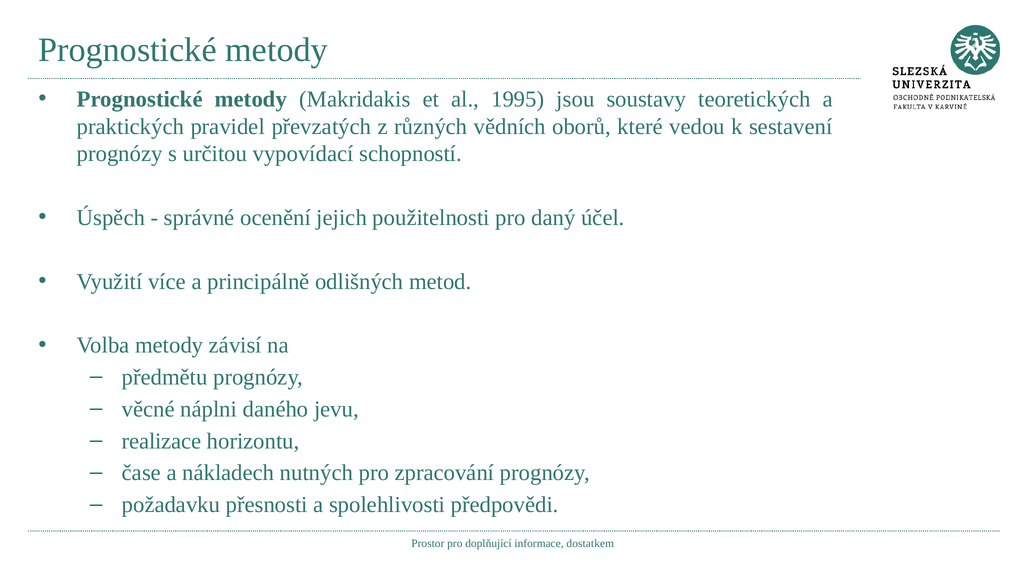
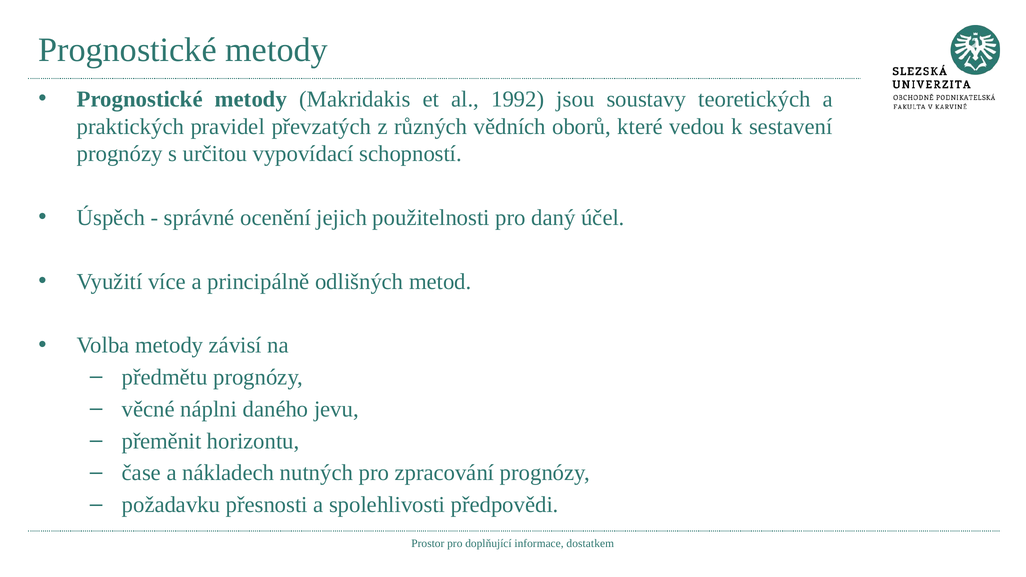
1995: 1995 -> 1992 (518, 99)
realizace: realizace -> přeměnit (162, 441)
